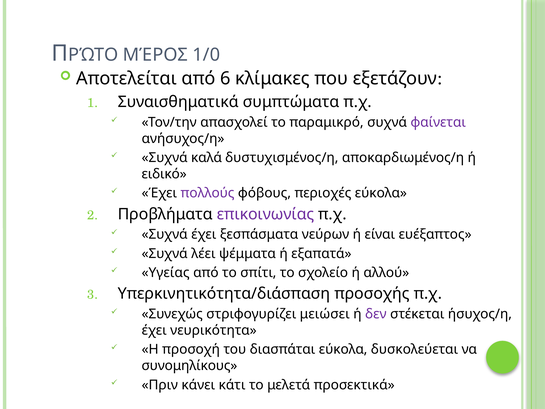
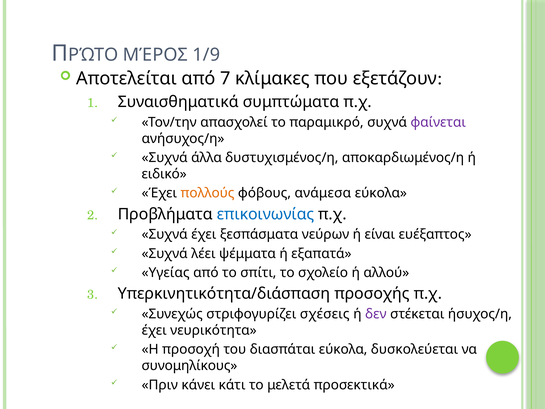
1/0: 1/0 -> 1/9 (206, 55)
6: 6 -> 7 (225, 78)
καλά: καλά -> άλλα (207, 158)
πολλούς colour: purple -> orange (207, 193)
περιοχές: περιοχές -> ανάμεσα (323, 193)
επικοινωνίας colour: purple -> blue (266, 214)
μειώσει: μειώσει -> σχέσεις (325, 314)
